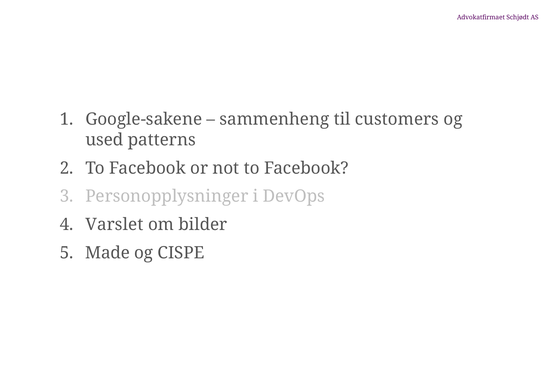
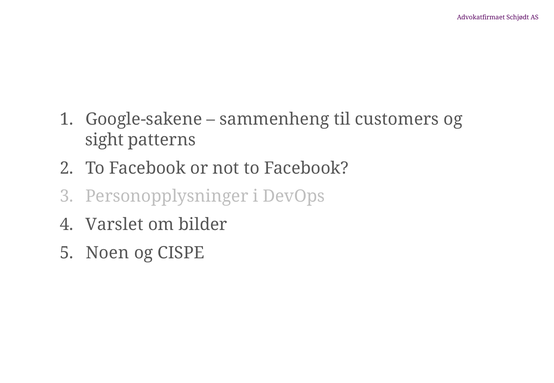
used: used -> sight (104, 140)
Made: Made -> Noen (107, 253)
